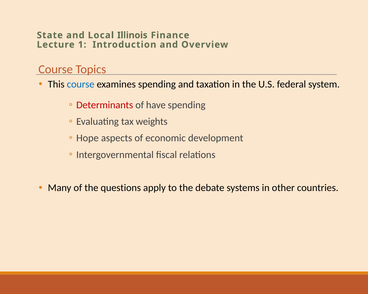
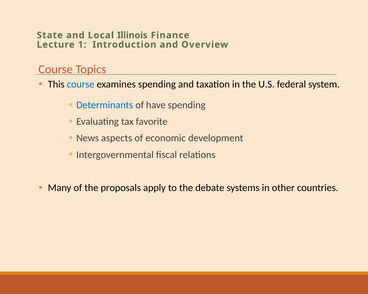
Determinants colour: red -> blue (105, 105)
weights: weights -> favorite (152, 122)
Hope: Hope -> News (88, 138)
questions: questions -> proposals (121, 188)
